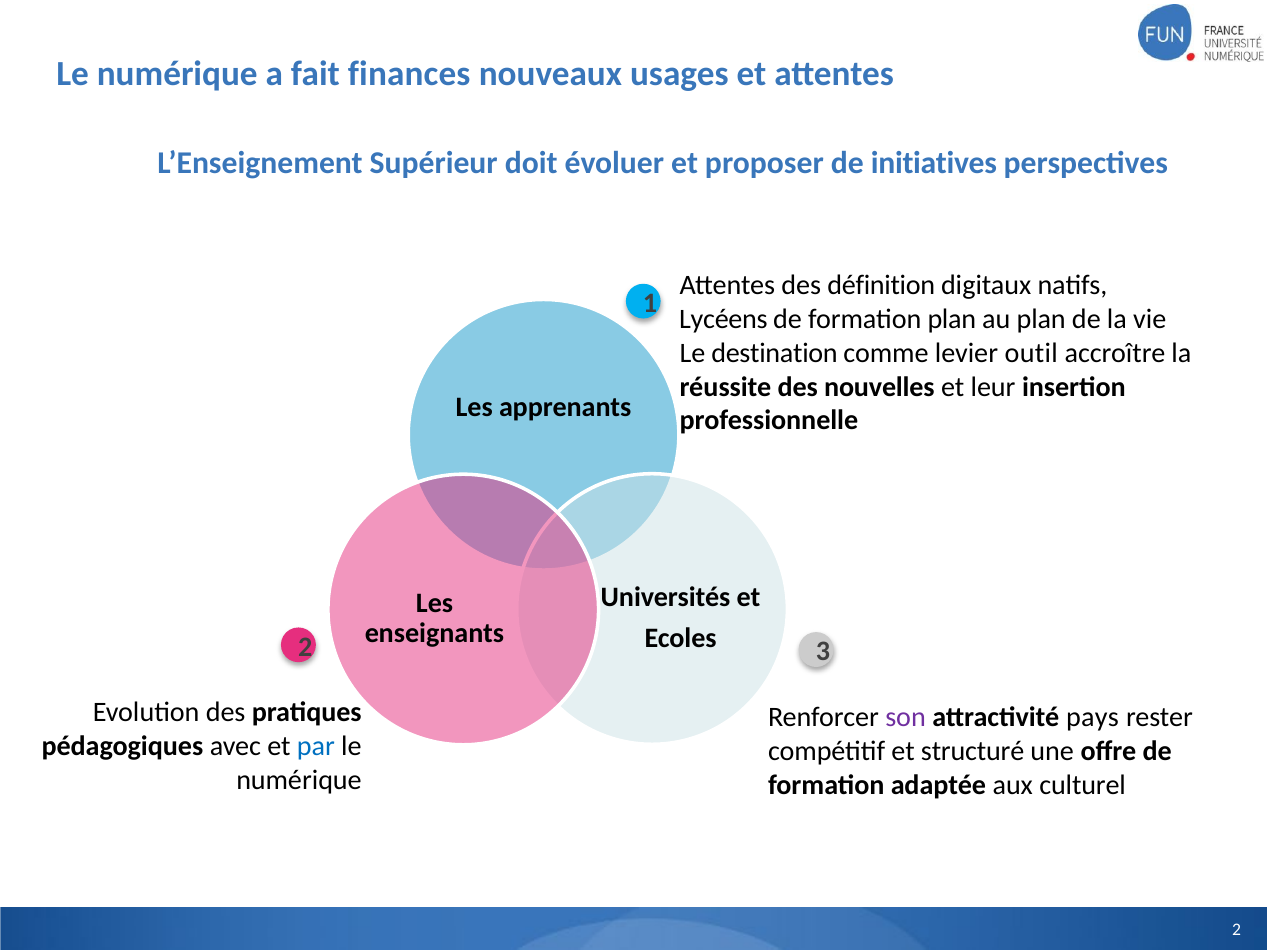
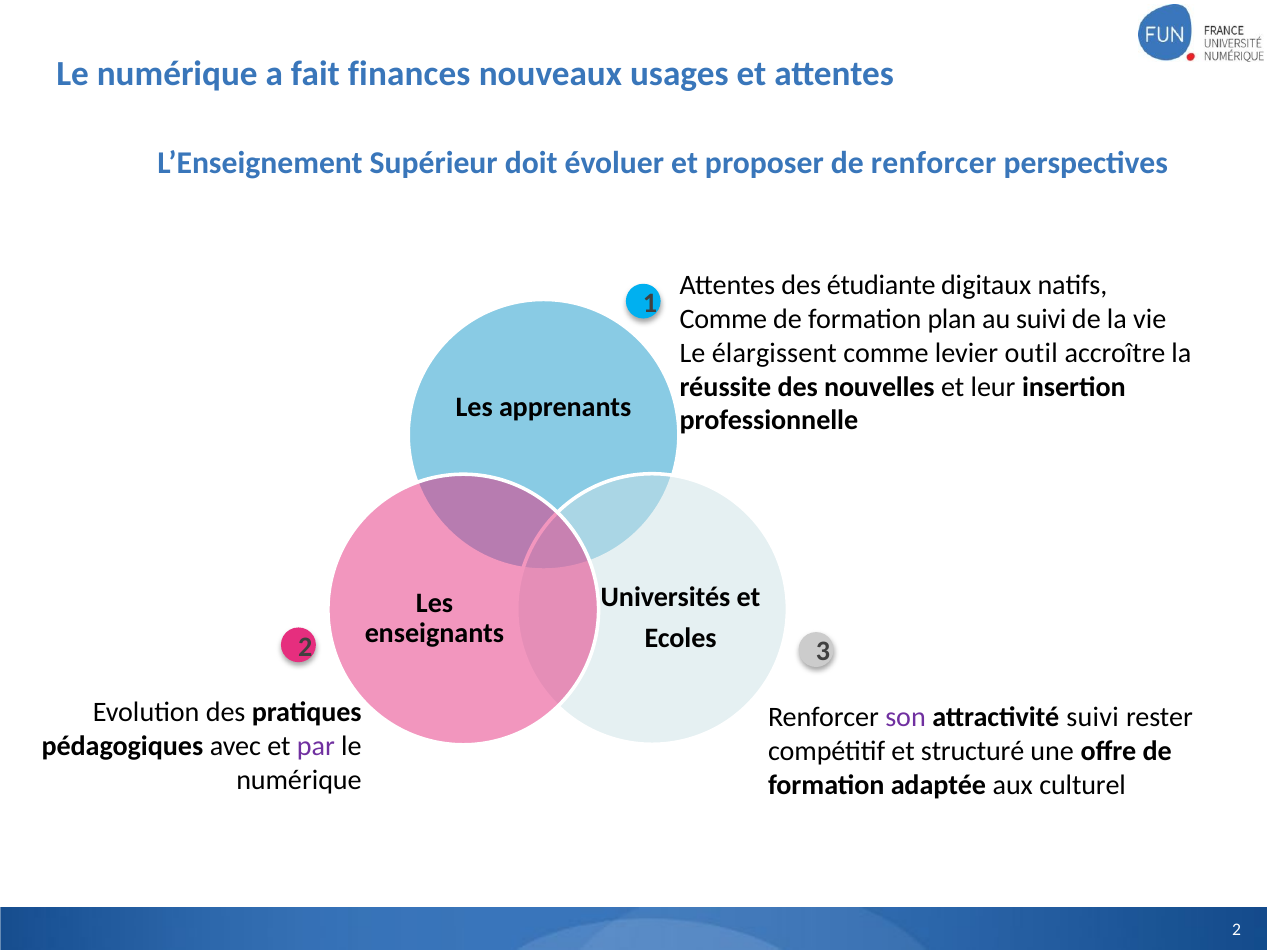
de initiatives: initiatives -> renforcer (934, 163)
définition: définition -> étudiante (881, 286)
Lycéens: Lycéens -> Comme (723, 319)
au plan: plan -> suivi (1041, 319)
destination: destination -> élargissent (774, 353)
attractivité pays: pays -> suivi (1093, 717)
par colour: blue -> purple (316, 746)
